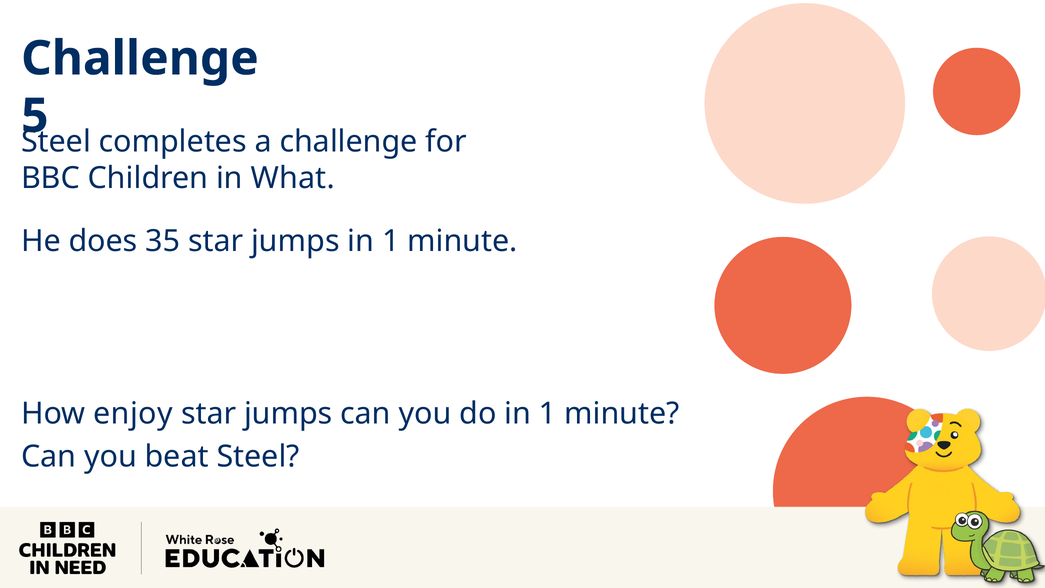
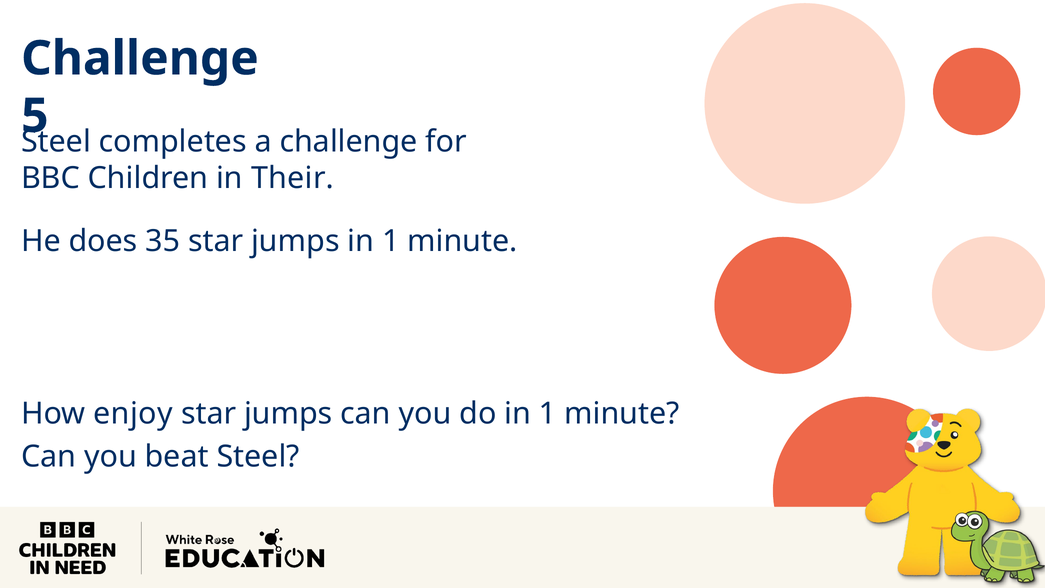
What: What -> Their (293, 178)
